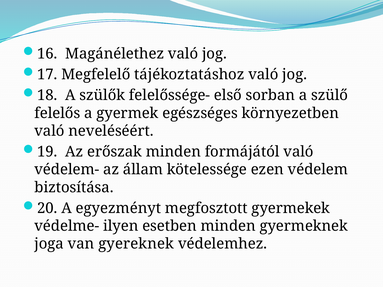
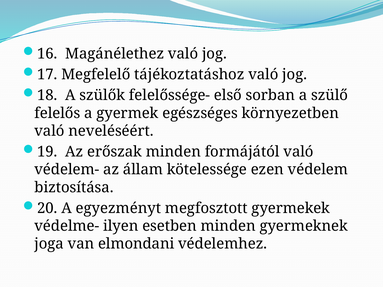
gyereknek: gyereknek -> elmondani (136, 244)
